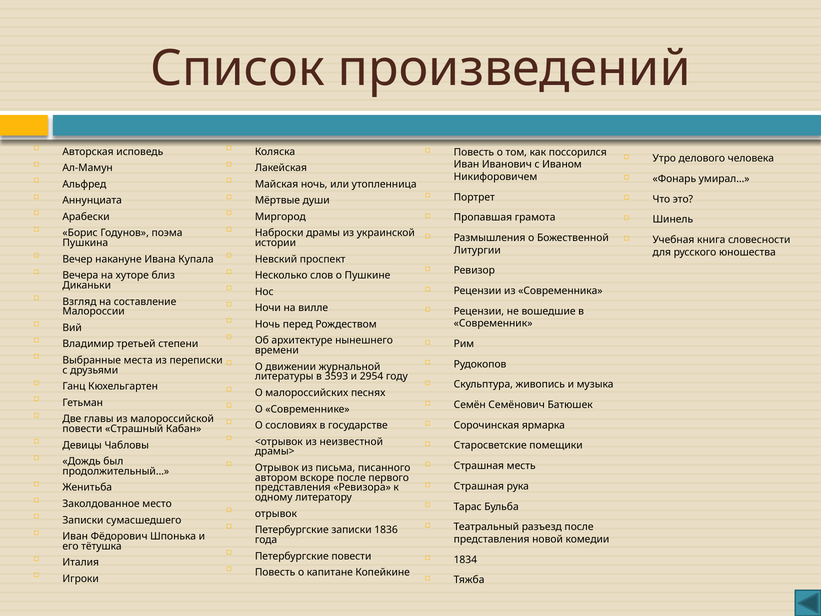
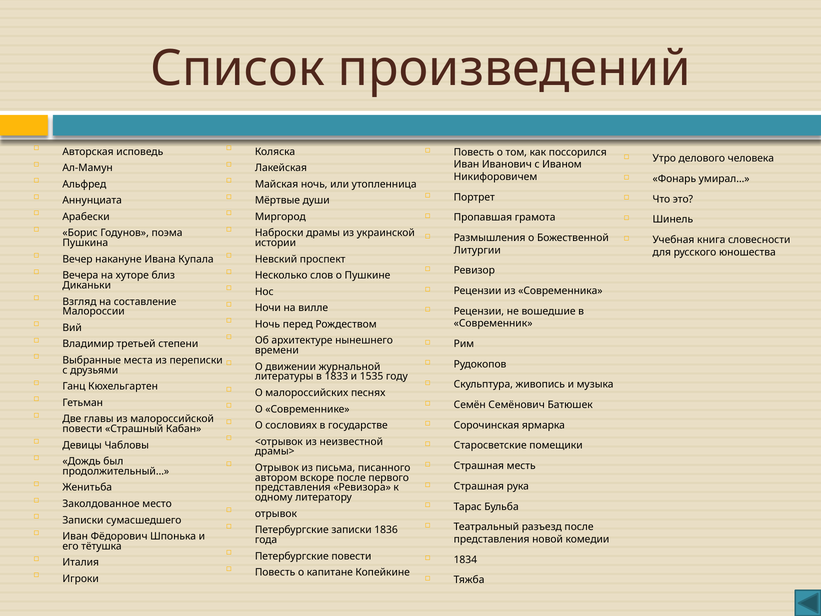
3593: 3593 -> 1833 (336, 376)
2954: 2954 -> 1535 (372, 376)
